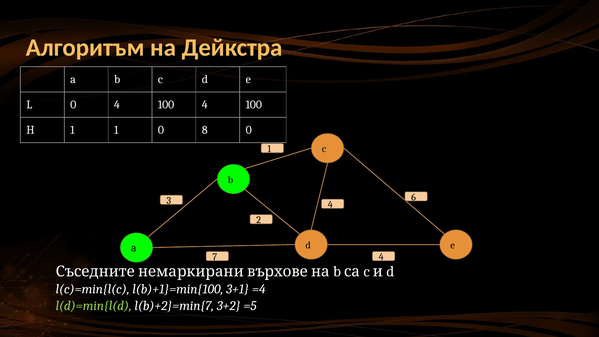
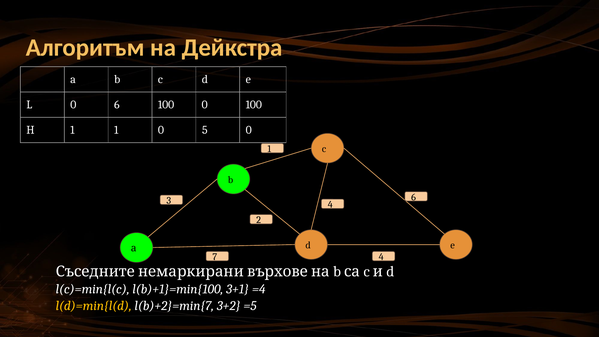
0 4: 4 -> 6 (117, 105)
100 4: 4 -> 0 (205, 105)
8: 8 -> 5 (205, 130)
l(d)=min{l(d colour: light green -> yellow (94, 306)
